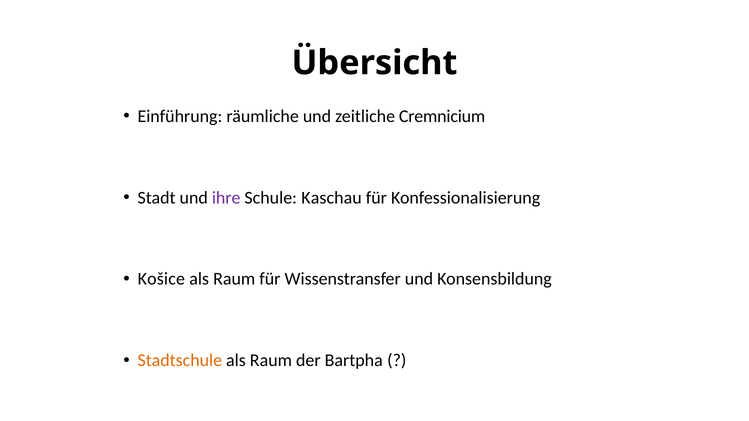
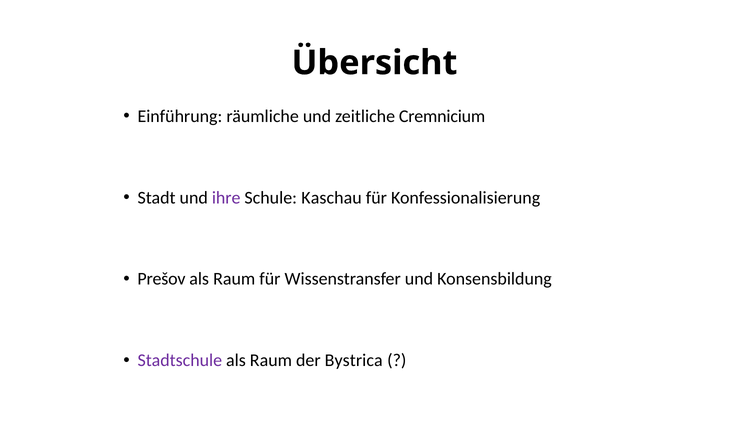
Košice: Košice -> Prešov (161, 279)
Stadtschule colour: orange -> purple (180, 361)
Bartpha: Bartpha -> Bystrica (354, 361)
